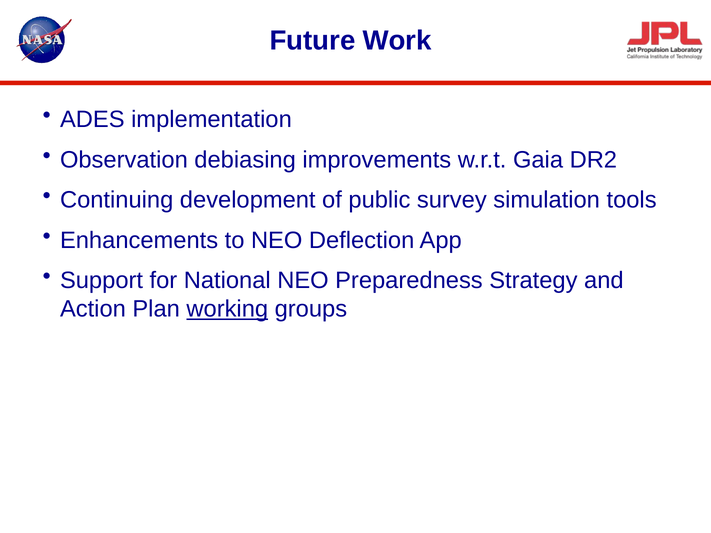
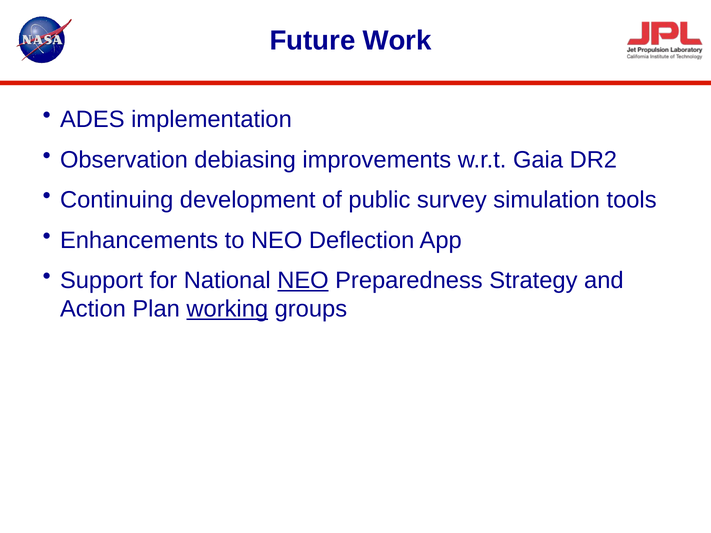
NEO underline: none -> present (303, 281)
